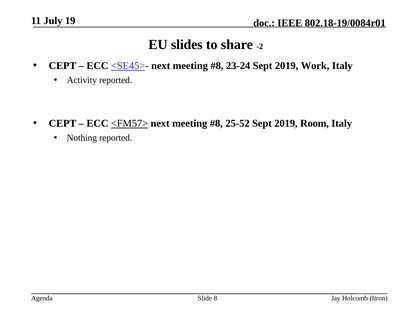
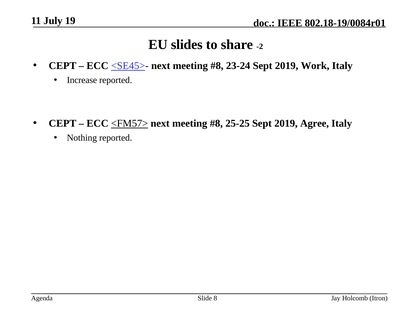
Activity: Activity -> Increase (82, 80)
25-52: 25-52 -> 25-25 (238, 123)
Room: Room -> Agree (315, 123)
